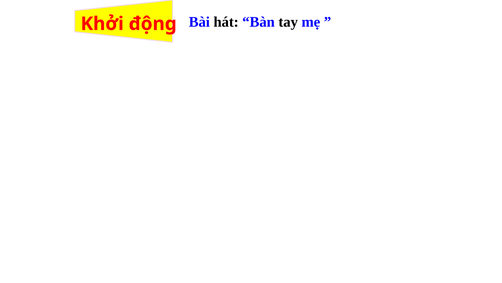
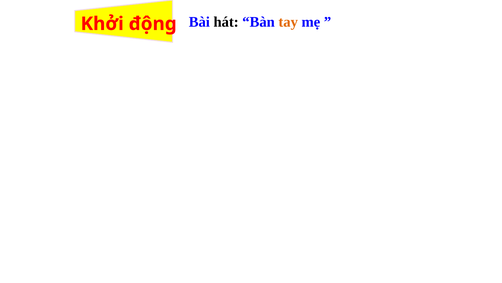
tay colour: black -> orange (288, 22)
